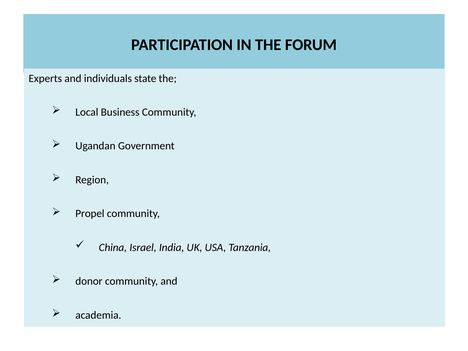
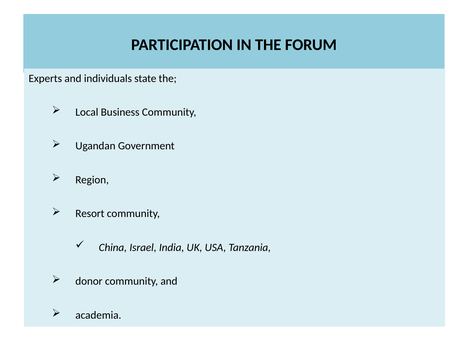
Propel: Propel -> Resort (90, 214)
